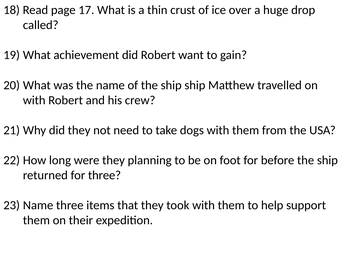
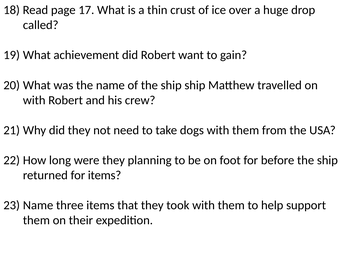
for three: three -> items (105, 175)
